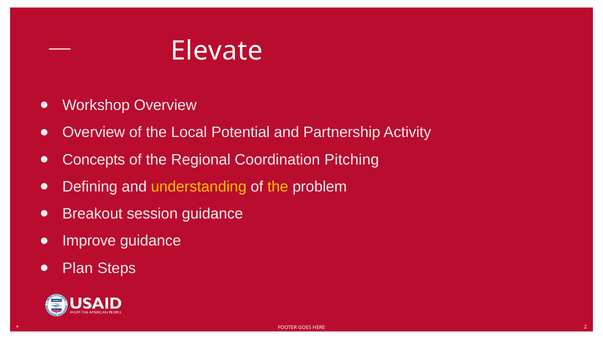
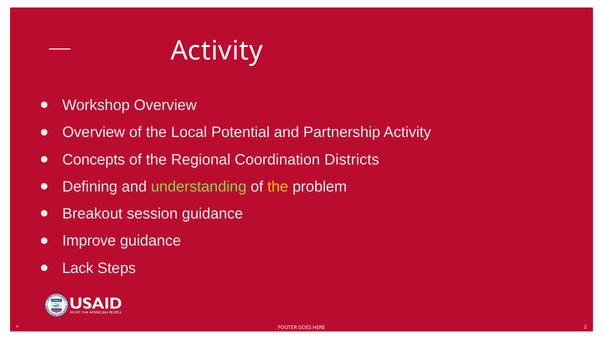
Elevate: Elevate -> Activity (217, 51)
Pitching: Pitching -> Districts (352, 160)
understanding colour: yellow -> light green (199, 187)
Plan: Plan -> Lack (78, 268)
